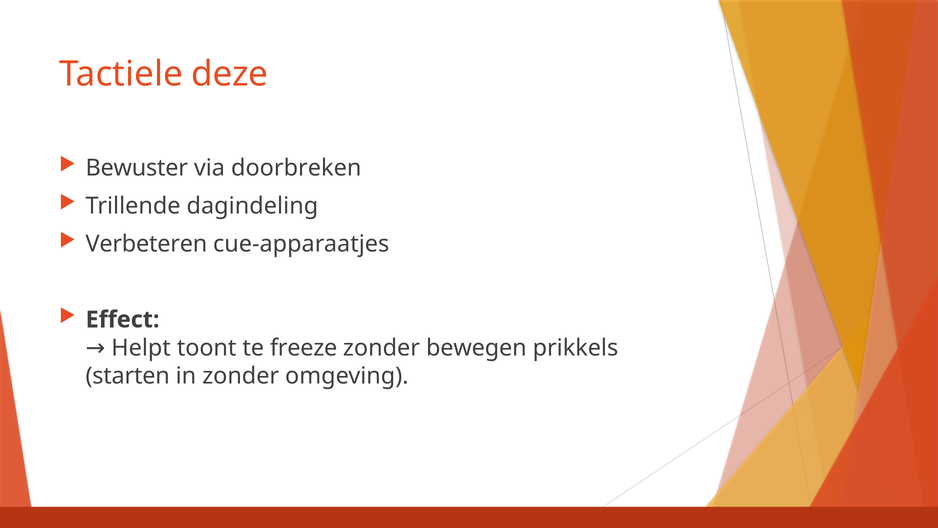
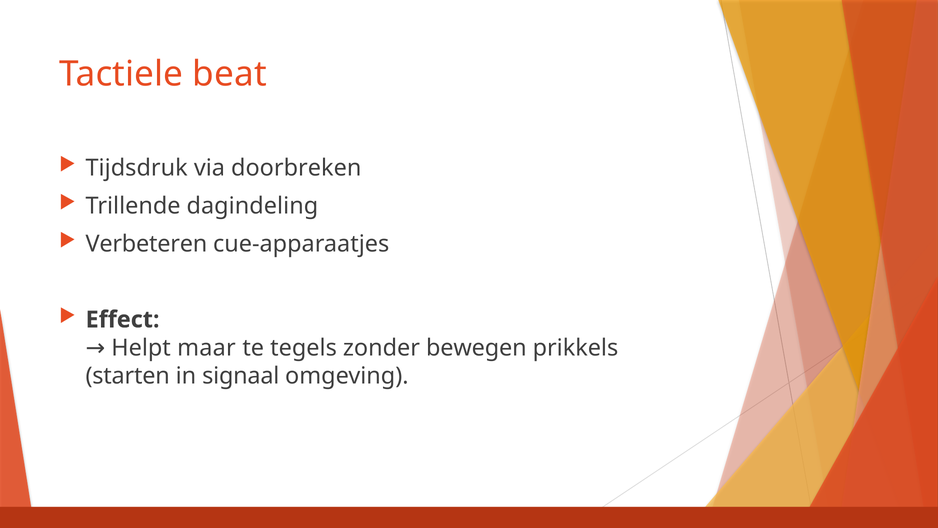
deze: deze -> beat (230, 74)
Bewuster: Bewuster -> Tijdsdruk (137, 168)
toont: toont -> maar (206, 348)
freeze: freeze -> tegels (304, 348)
in zonder: zonder -> signaal (241, 376)
